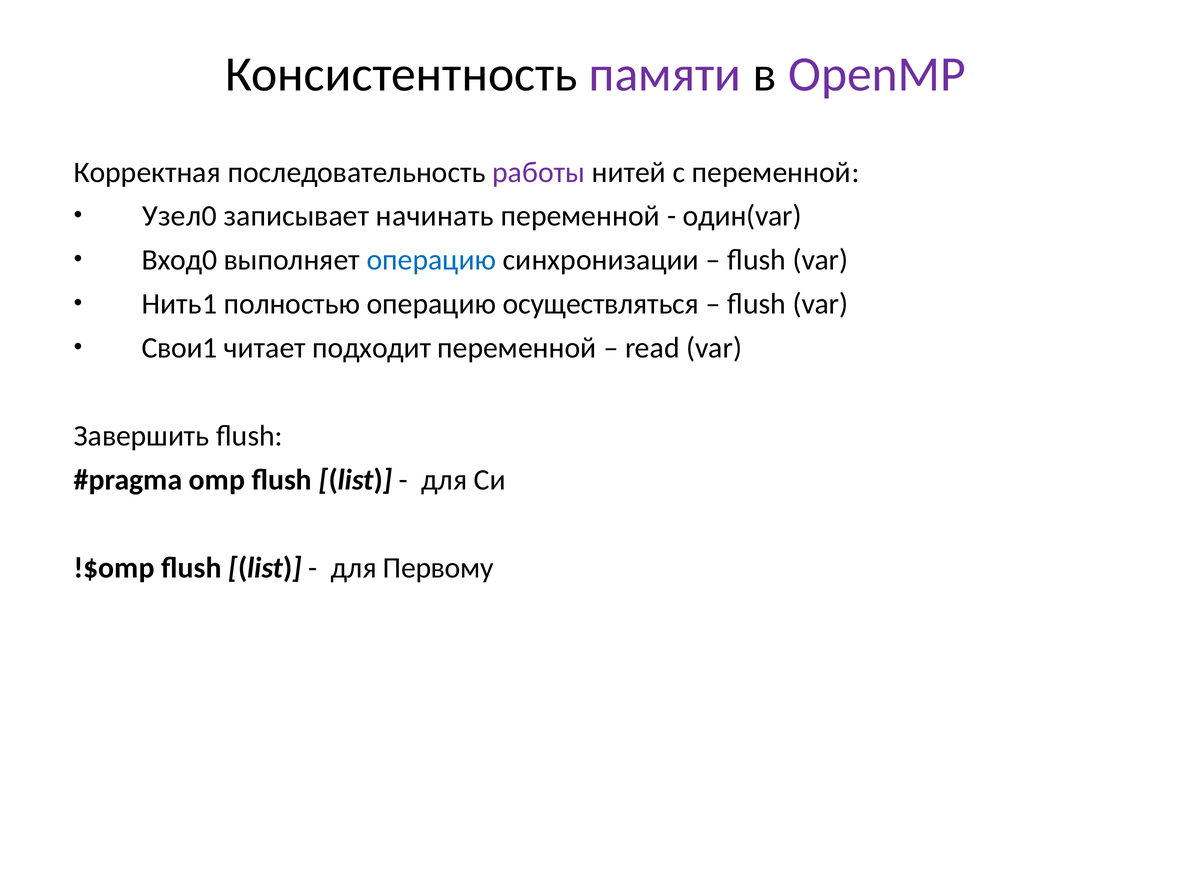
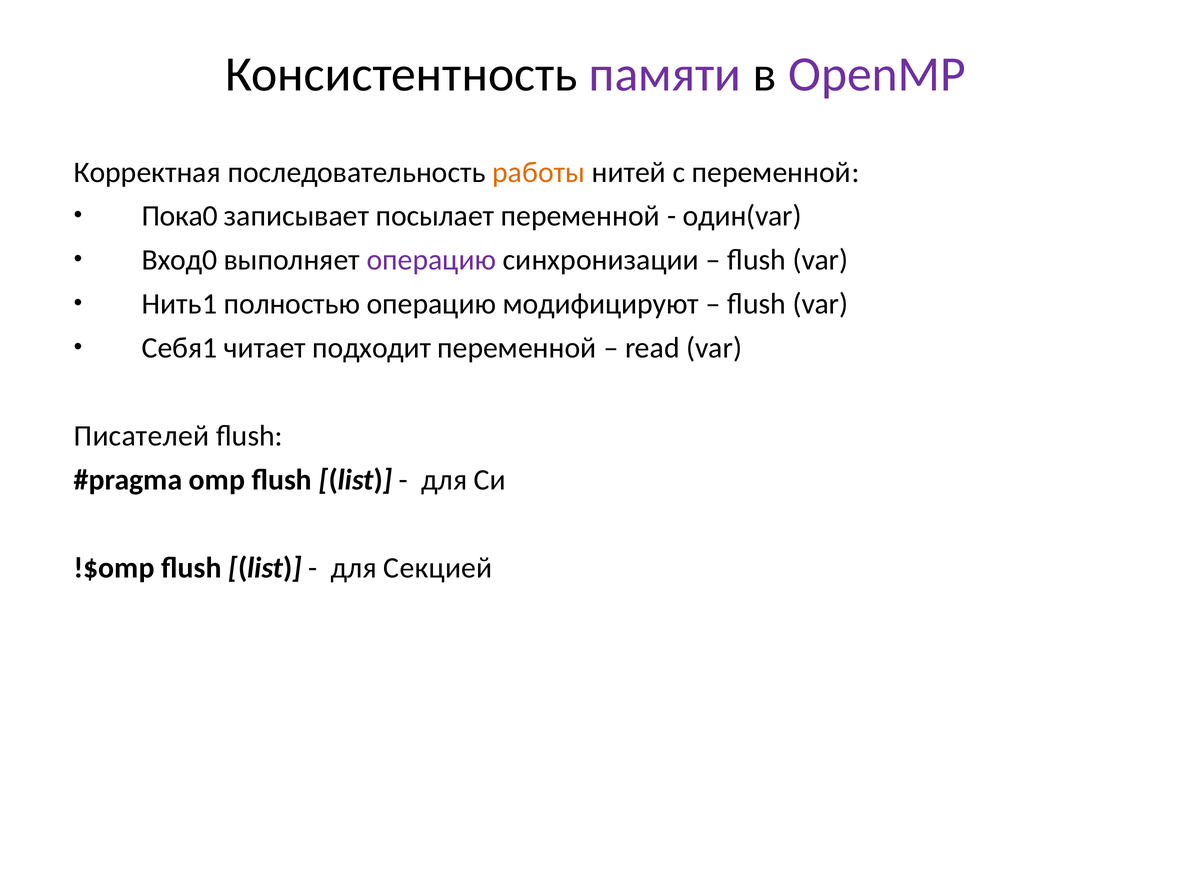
работы colour: purple -> orange (539, 172)
Узел0: Узел0 -> Пока0 (180, 216)
начинать: начинать -> посылает (435, 216)
операцию colour: blue -> purple (431, 260)
осуществляться: осуществляться -> модифицируют (601, 304)
Свои1: Свои1 -> Себя1 (180, 348)
Завершить: Завершить -> Писателей (141, 436)
Первому: Первому -> Секцией (438, 568)
